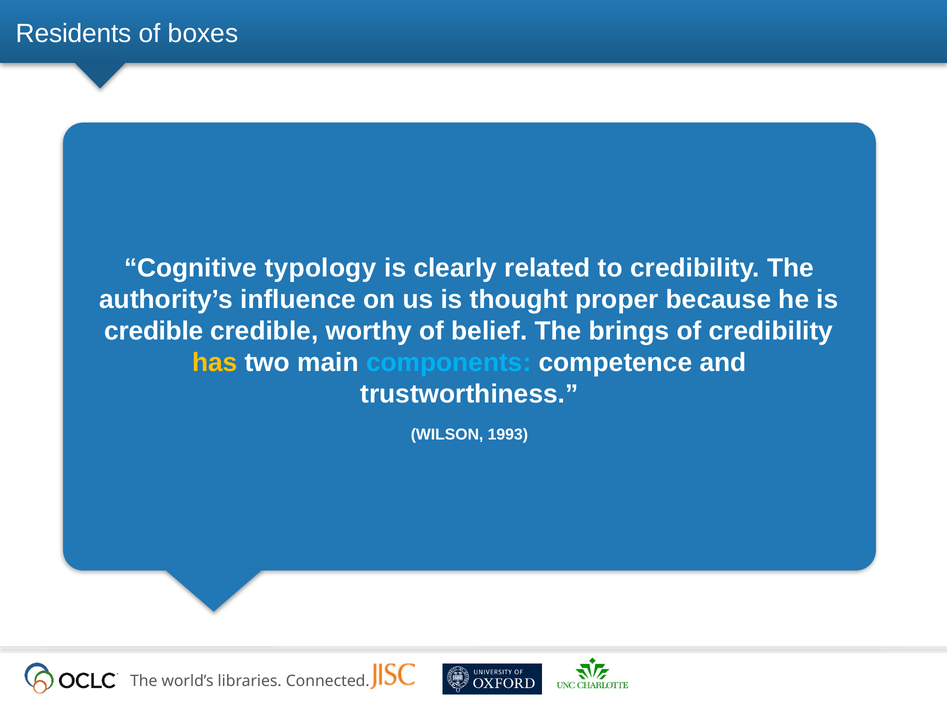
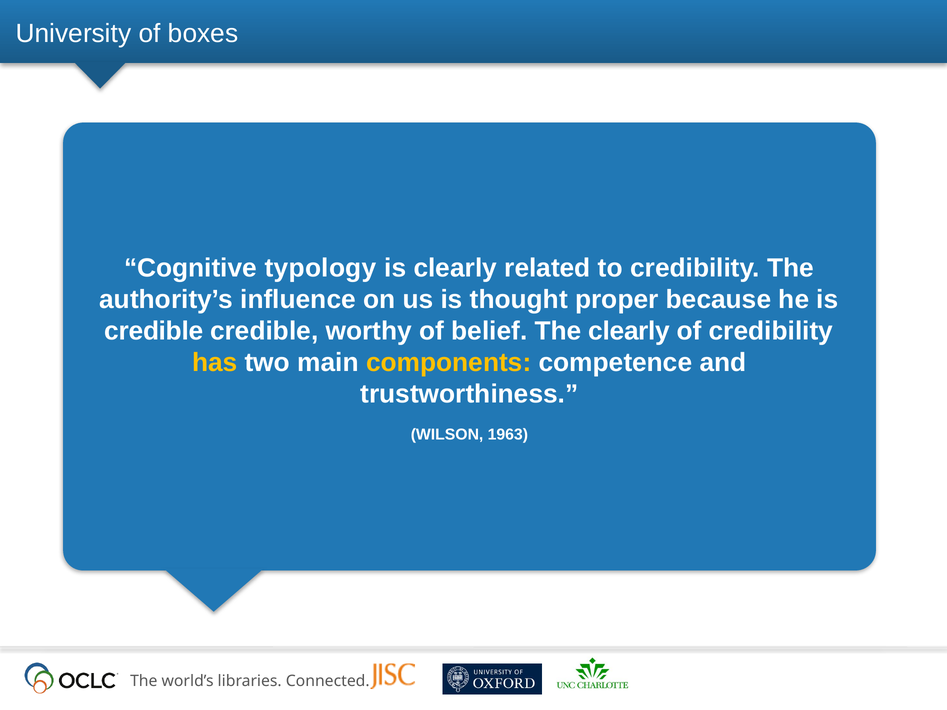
Residents: Residents -> University (74, 33)
The brings: brings -> clearly (629, 331)
components colour: light blue -> yellow (449, 363)
1993: 1993 -> 1963 (508, 435)
